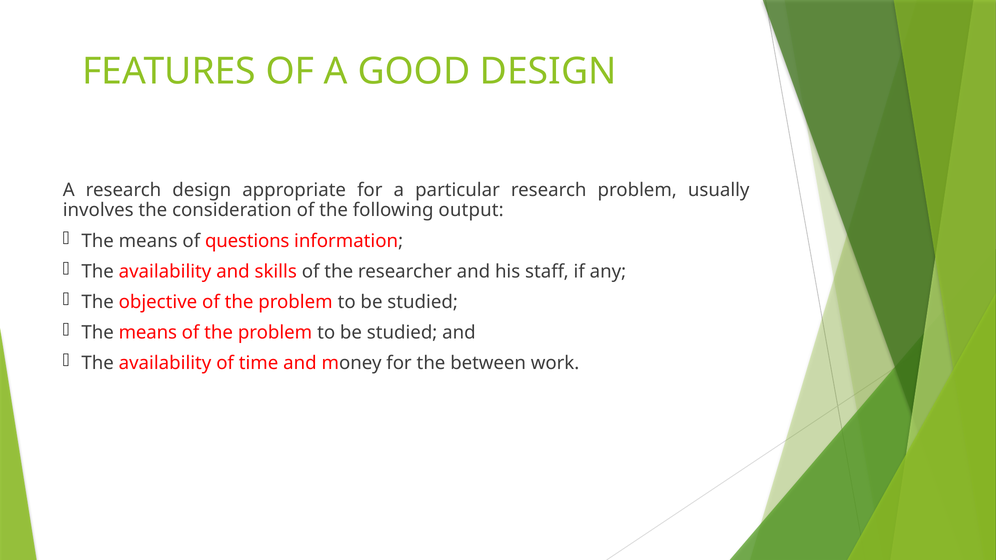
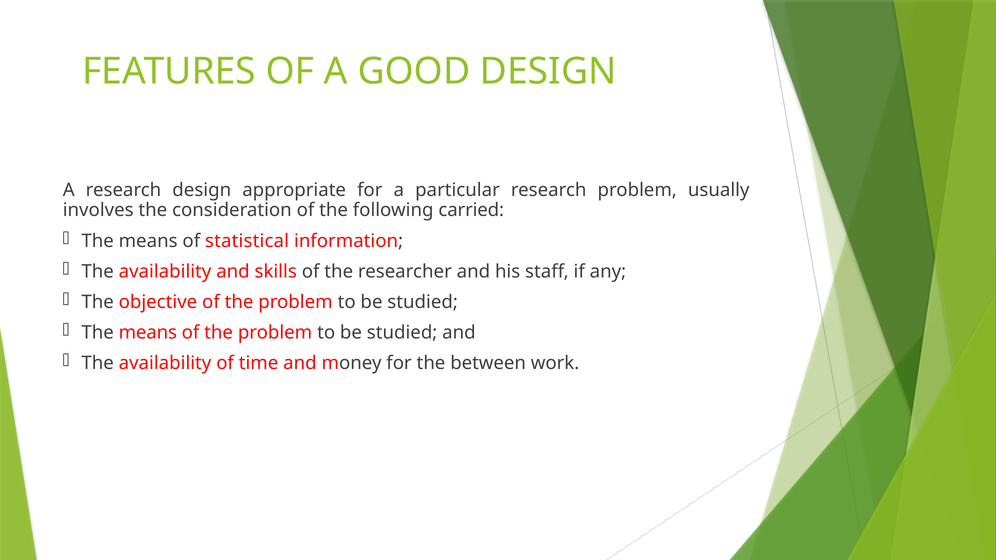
output: output -> carried (471, 210)
questions: questions -> statistical (247, 241)
